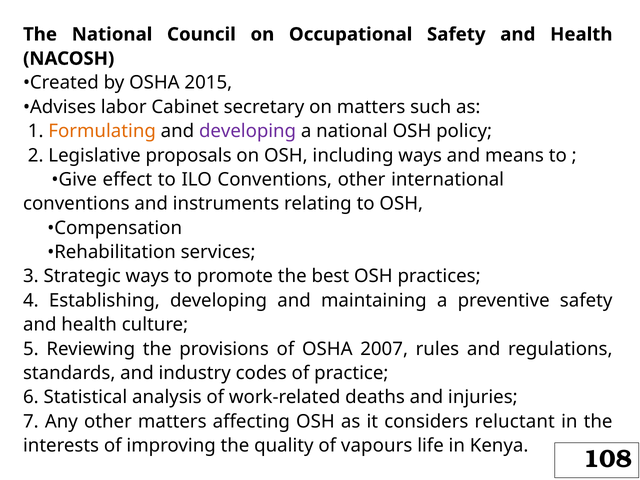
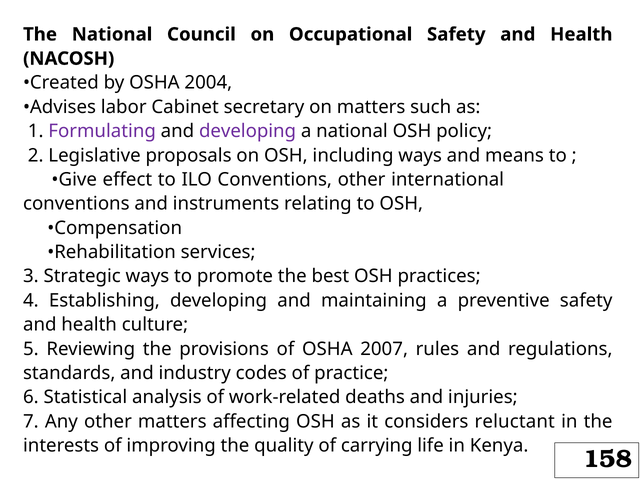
2015: 2015 -> 2004 (208, 83)
Formulating colour: orange -> purple (102, 131)
vapours: vapours -> carrying (377, 446)
108: 108 -> 158 (608, 459)
